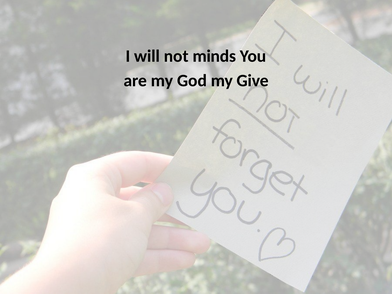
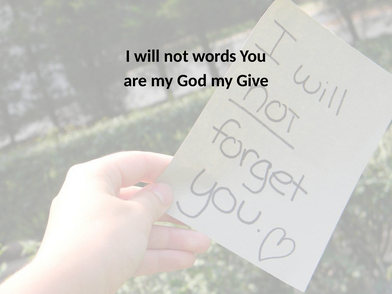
minds: minds -> words (214, 56)
